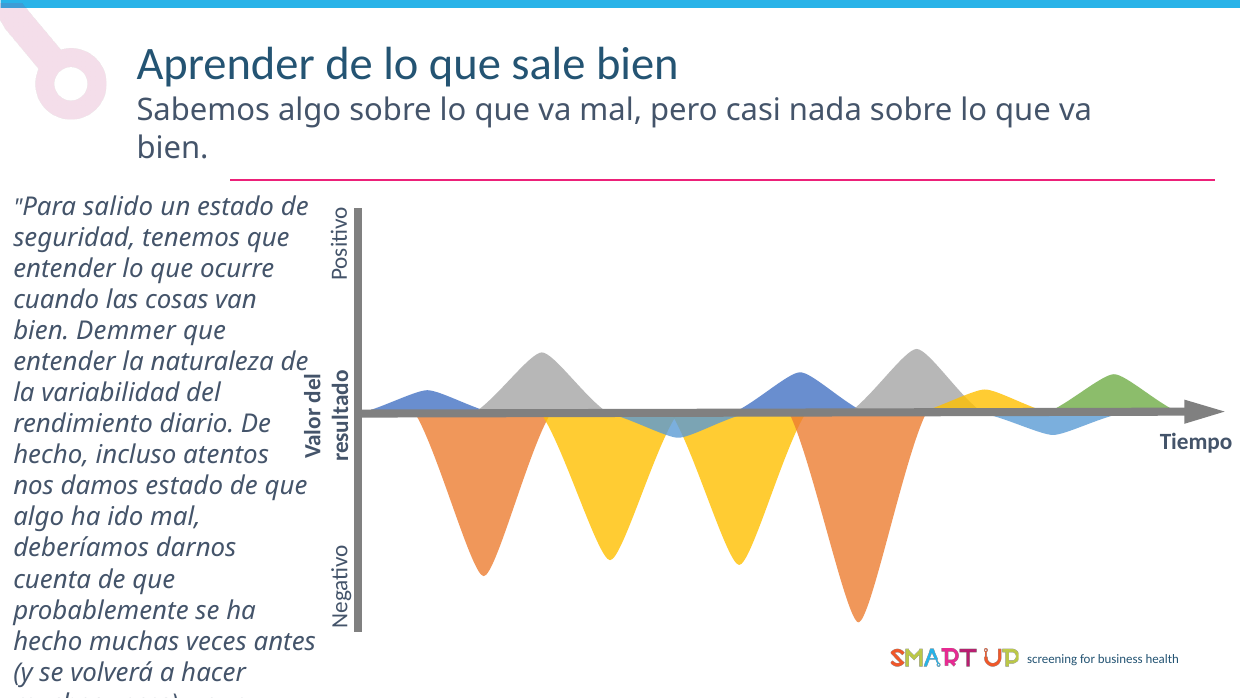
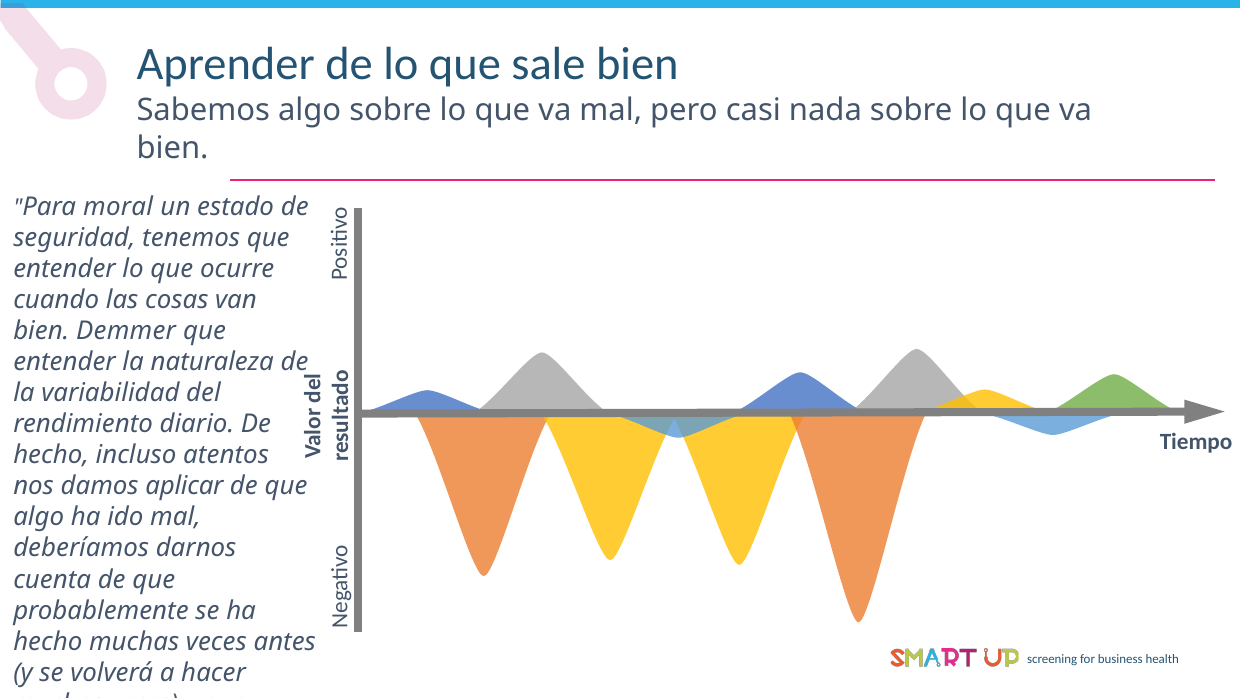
Para salido: salido -> moral (118, 207)
damos estado: estado -> aplicar (184, 486)
